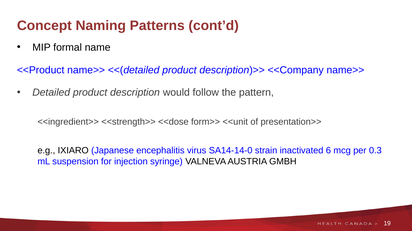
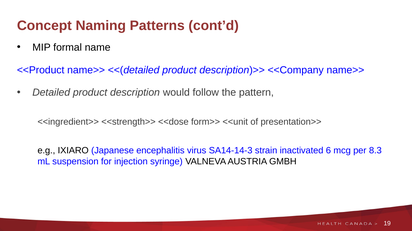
SA14-14-0: SA14-14-0 -> SA14-14-3 (231, 151)
0.3: 0.3 -> 8.3 (375, 151)
